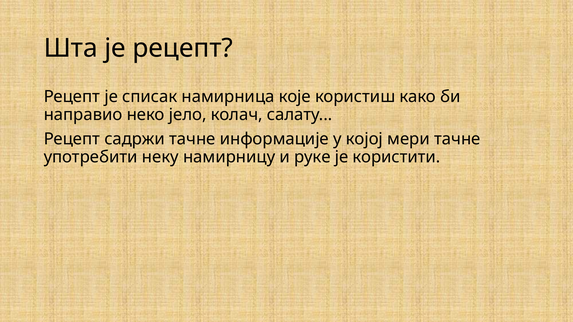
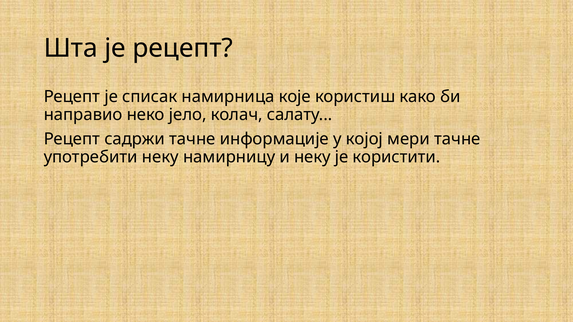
и руке: руке -> неку (312, 157)
